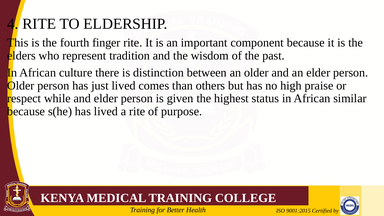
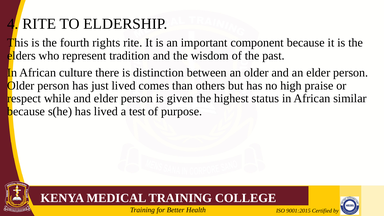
finger: finger -> rights (106, 43)
a rite: rite -> test (137, 111)
